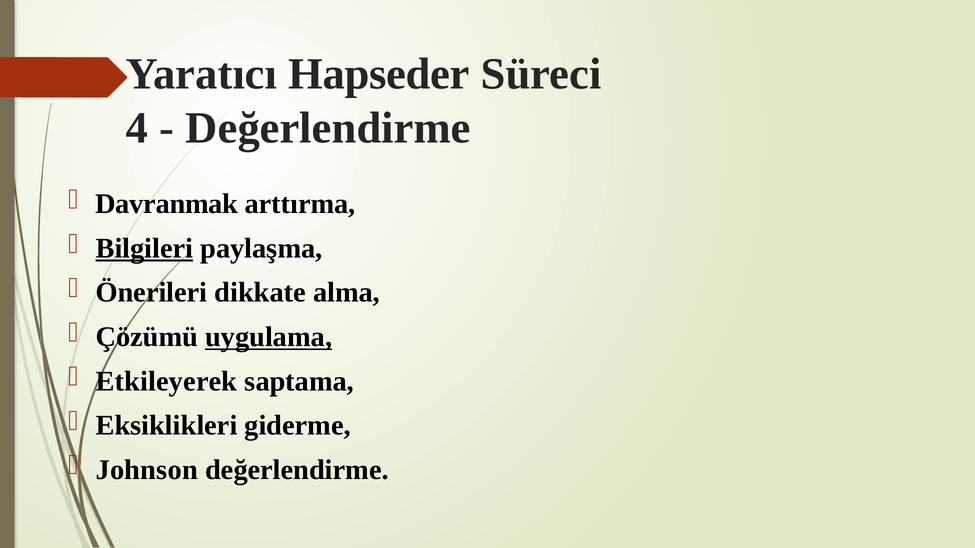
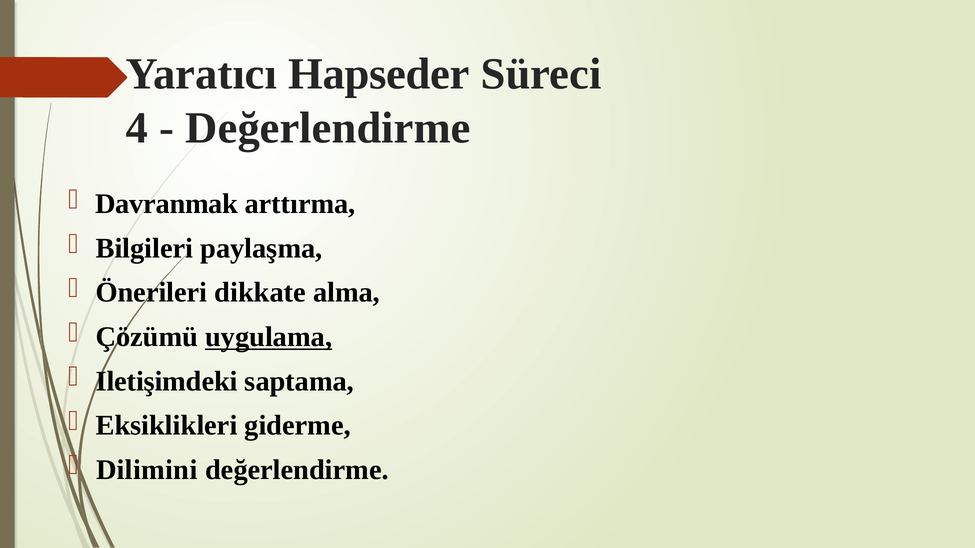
Bilgileri underline: present -> none (144, 249)
Etkileyerek: Etkileyerek -> Iletişimdeki (167, 381)
Johnson: Johnson -> Dilimini (147, 470)
